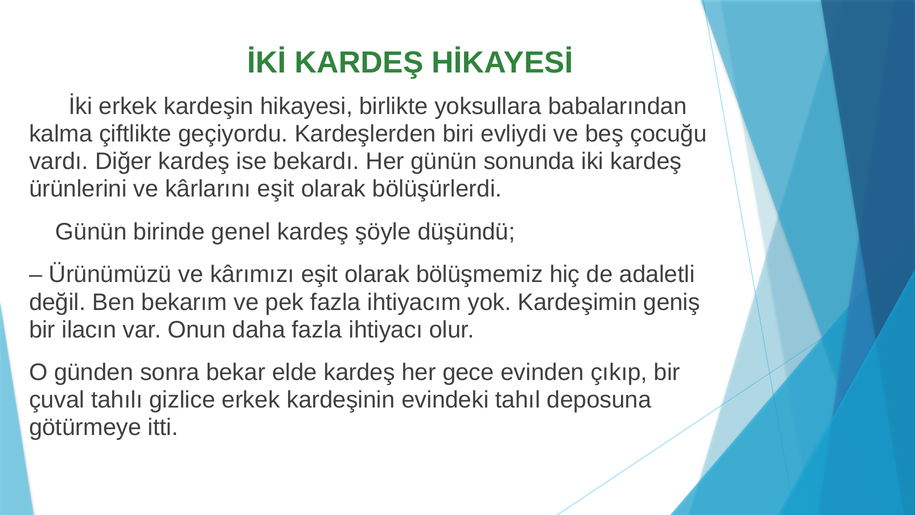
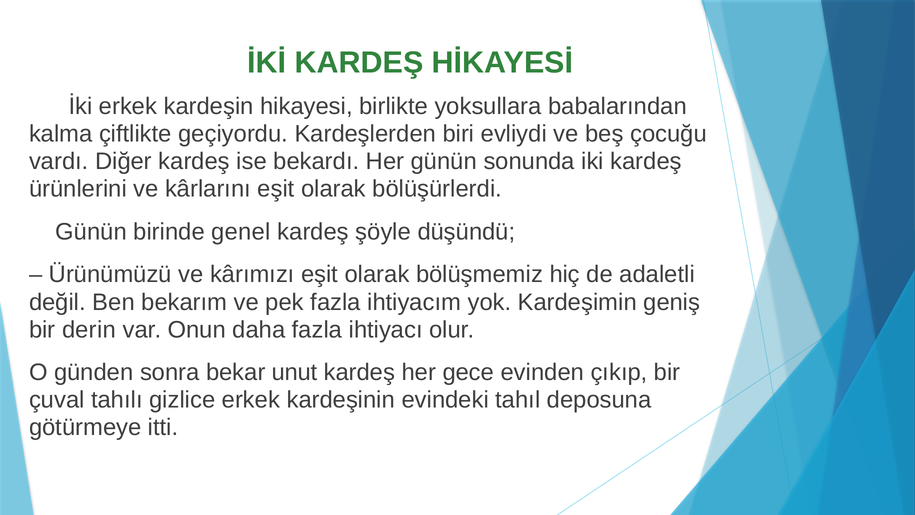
ilacın: ilacın -> derin (89, 329)
elde: elde -> unut (295, 372)
